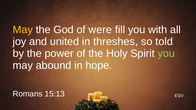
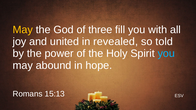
were: were -> three (100, 30)
threshes: threshes -> revealed (116, 42)
you colour: light green -> light blue (166, 54)
